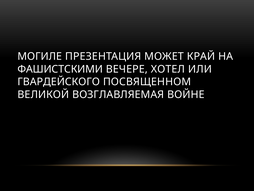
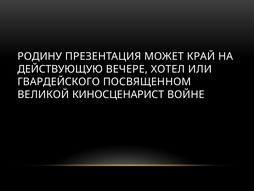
МОГИЛЕ: МОГИЛЕ -> РОДИНУ (40, 56)
ФАШИСТСКИМИ: ФАШИСТСКИМИ -> ДЕЙСТВУЮЩУЮ (60, 69)
ВОЗГЛАВЛЯЕМАЯ: ВОЗГЛАВЛЯЕМАЯ -> КИНОСЦЕНАРИСТ (118, 94)
